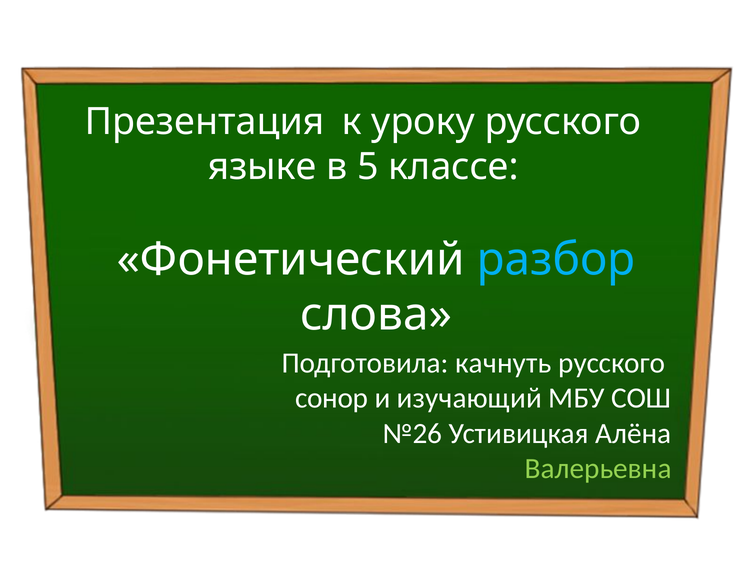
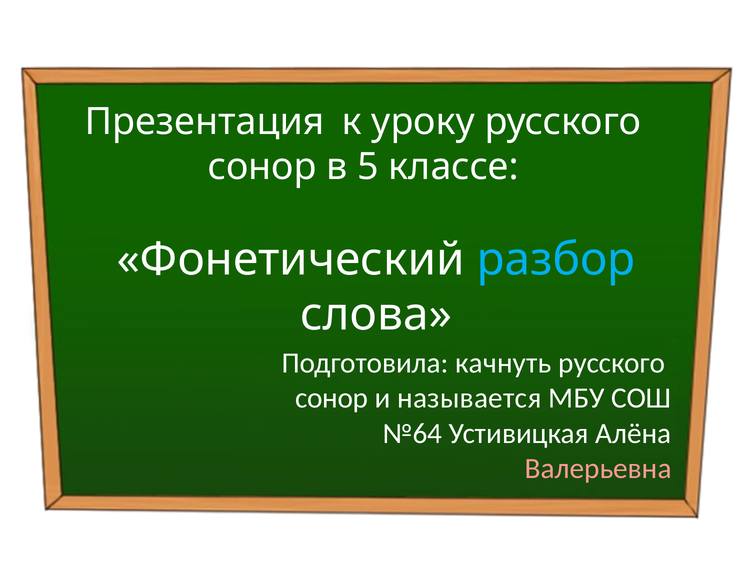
языке: языке -> сонор (262, 167)
изучающий: изучающий -> называется (469, 398)
№26: №26 -> №64 (413, 433)
Валерьевна colour: light green -> pink (598, 468)
